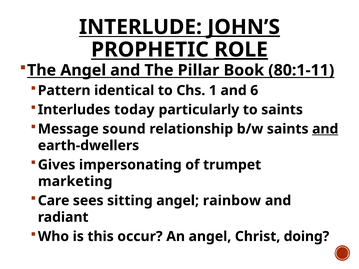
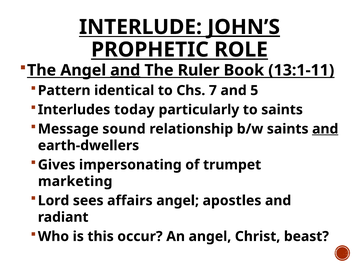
ROLE underline: present -> none (241, 50)
and underline: none -> present (125, 70)
Pillar: Pillar -> Ruler (199, 70)
80:1-11: 80:1-11 -> 13:1-11 (301, 70)
1: 1 -> 7 (213, 91)
6: 6 -> 5 (254, 91)
Care: Care -> Lord (54, 201)
sitting: sitting -> affairs (130, 201)
rainbow: rainbow -> apostles (232, 201)
doing: doing -> beast (306, 237)
